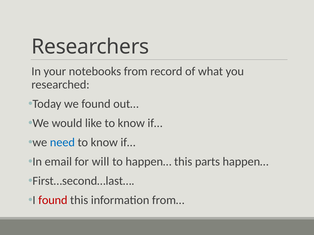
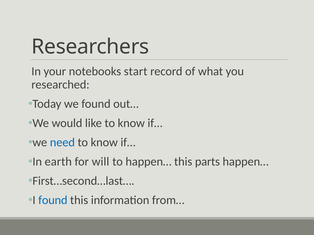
from: from -> start (136, 71)
email: email -> earth (58, 162)
found colour: red -> blue (53, 200)
